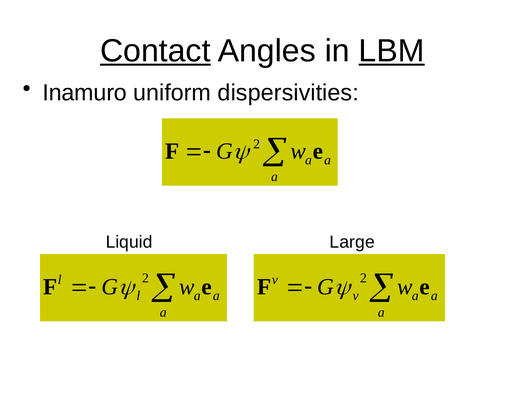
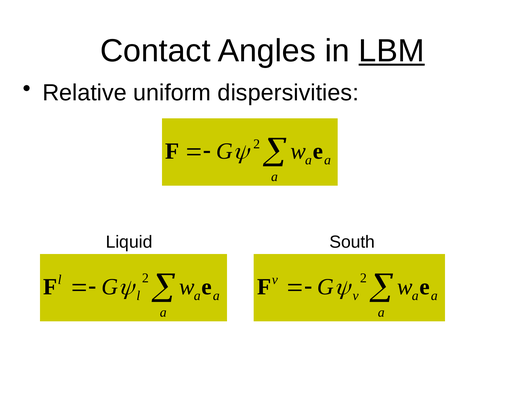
Contact underline: present -> none (155, 51)
Inamuro: Inamuro -> Relative (85, 93)
Large: Large -> South (352, 242)
